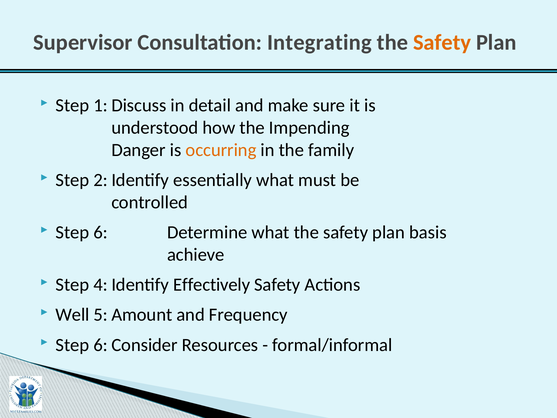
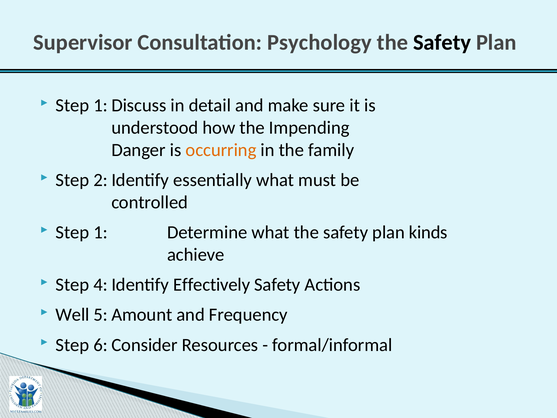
Integrating: Integrating -> Psychology (319, 42)
Safety colour: orange -> black (442, 42)
6: 6 -> 1 (101, 232)
basis: basis -> kinds (428, 232)
